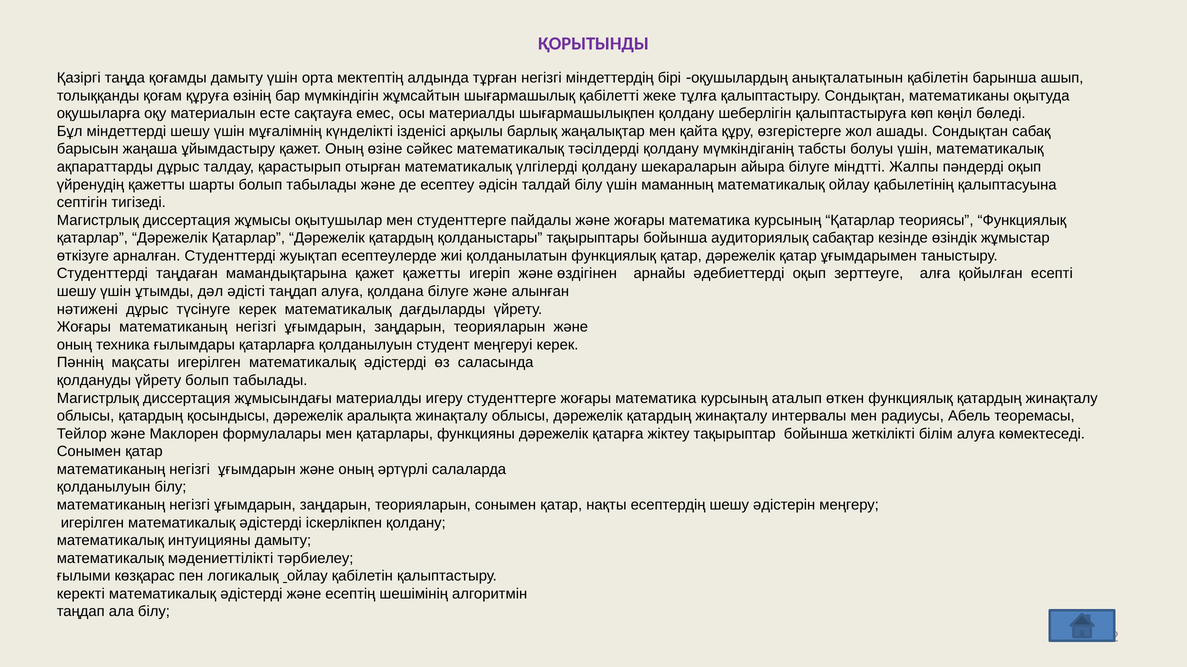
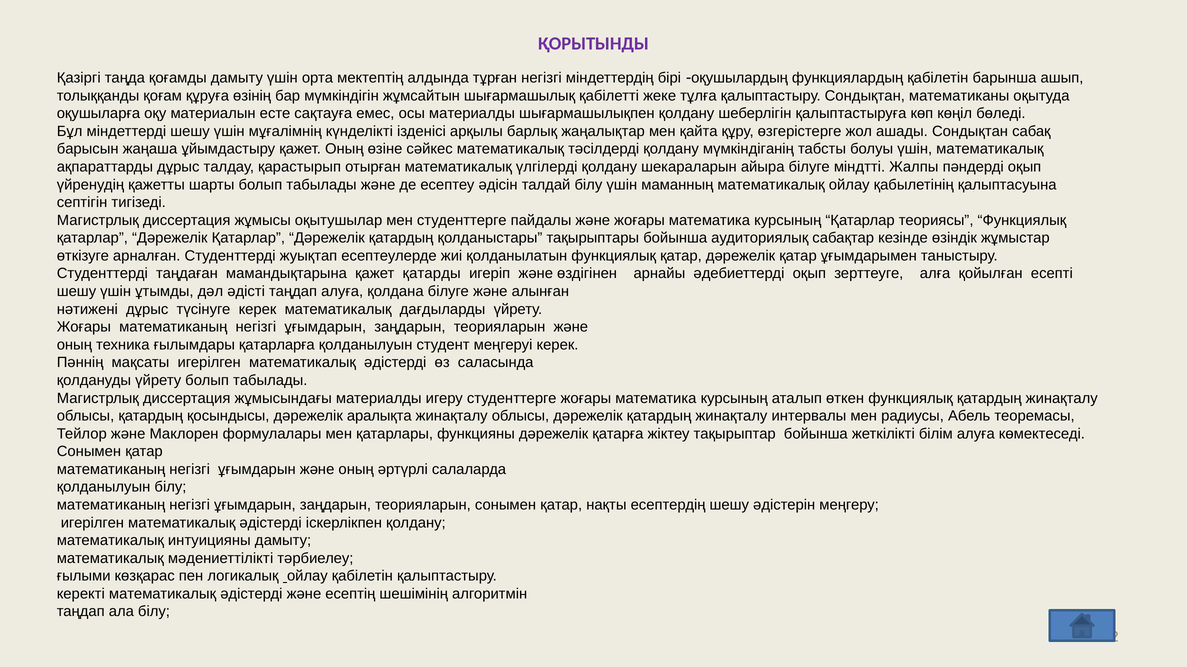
анықталатынын: анықталатынын -> функциялардың (848, 78)
қажет қажетты: қажетты -> қатарды (432, 274)
